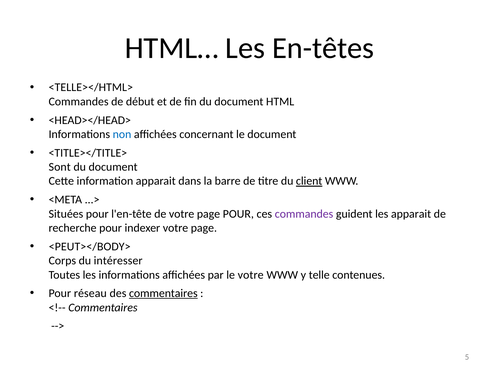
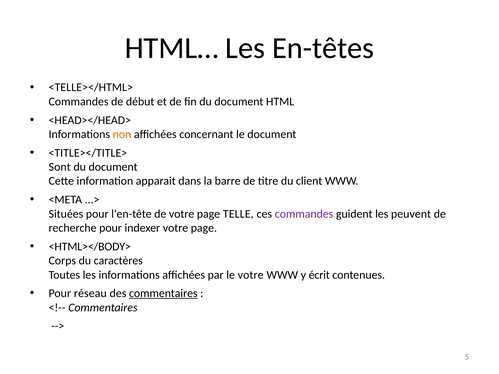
non colour: blue -> orange (122, 134)
client underline: present -> none (309, 181)
page POUR: POUR -> TELLE (238, 214)
les apparait: apparait -> peuvent (411, 214)
<PEUT></BODY>: <PEUT></BODY> -> <HTML></BODY> (90, 247)
intéresser: intéresser -> caractères (118, 261)
telle: telle -> écrit (319, 275)
